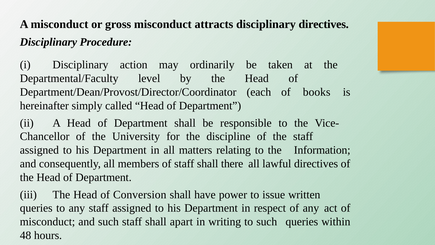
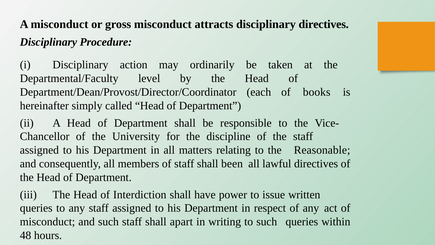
Information: Information -> Reasonable (322, 150)
there: there -> been (232, 164)
Conversion: Conversion -> Interdiction (140, 194)
